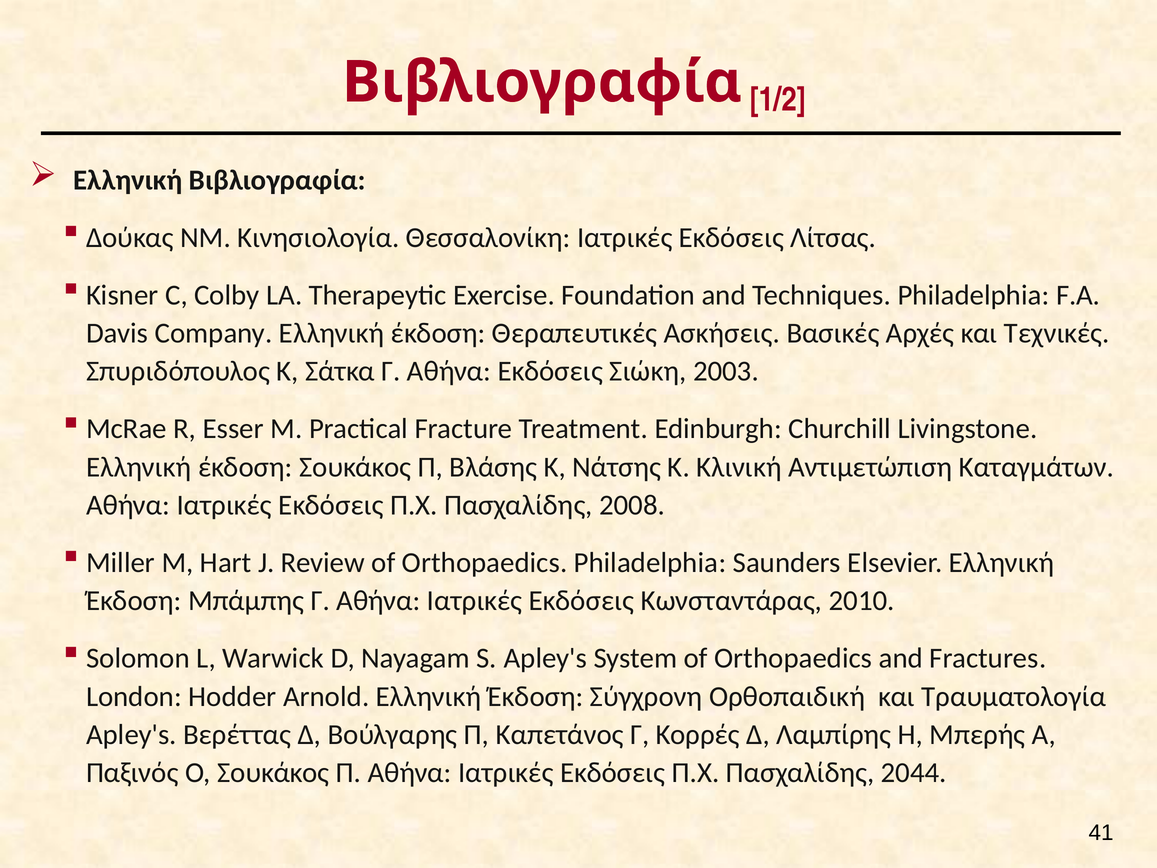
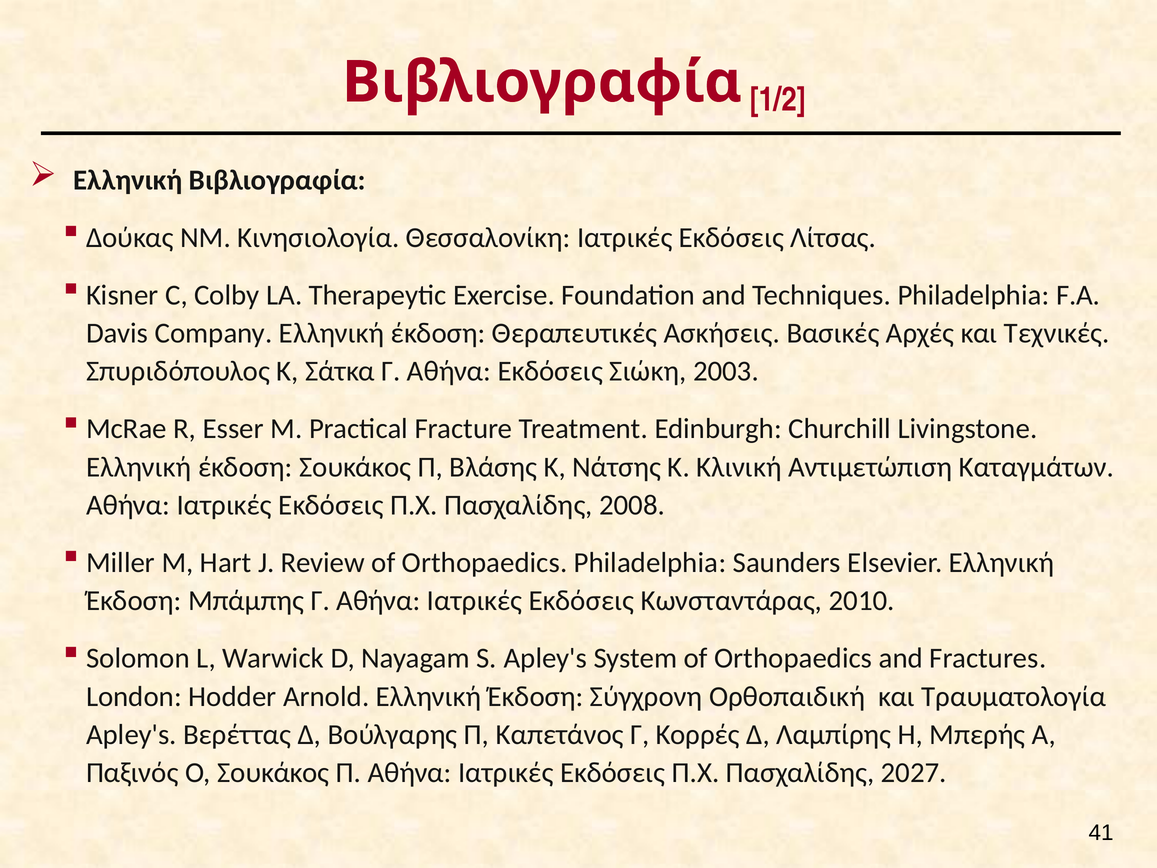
2044: 2044 -> 2027 (914, 773)
